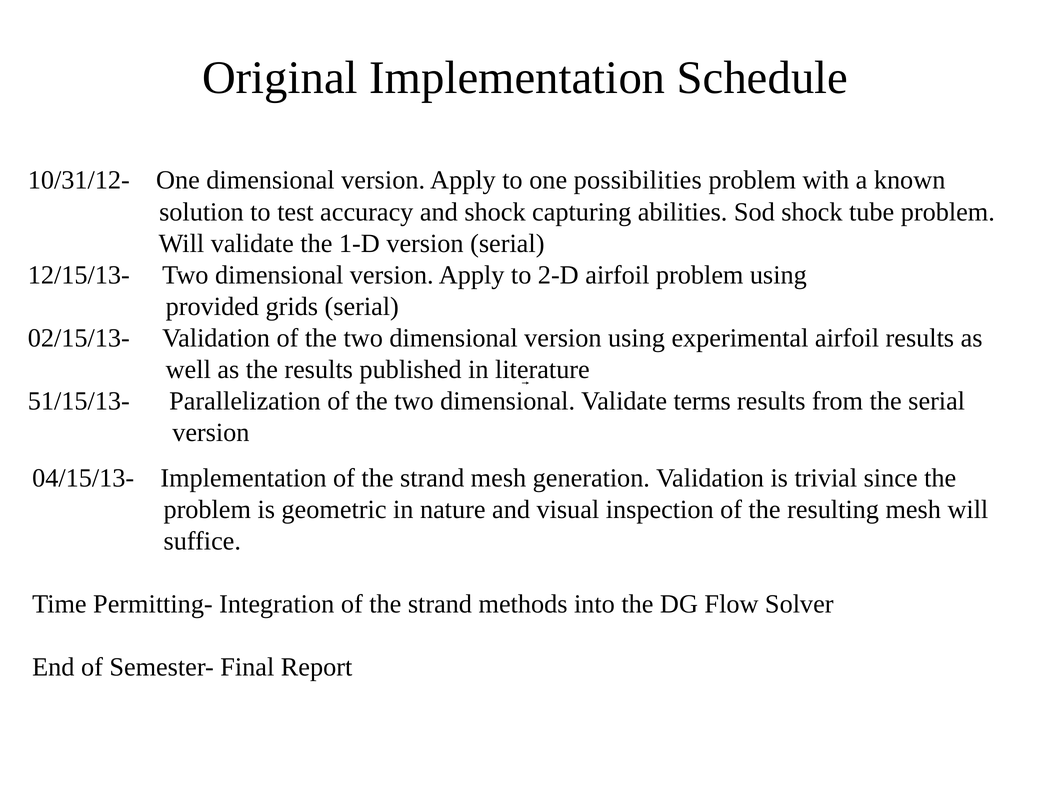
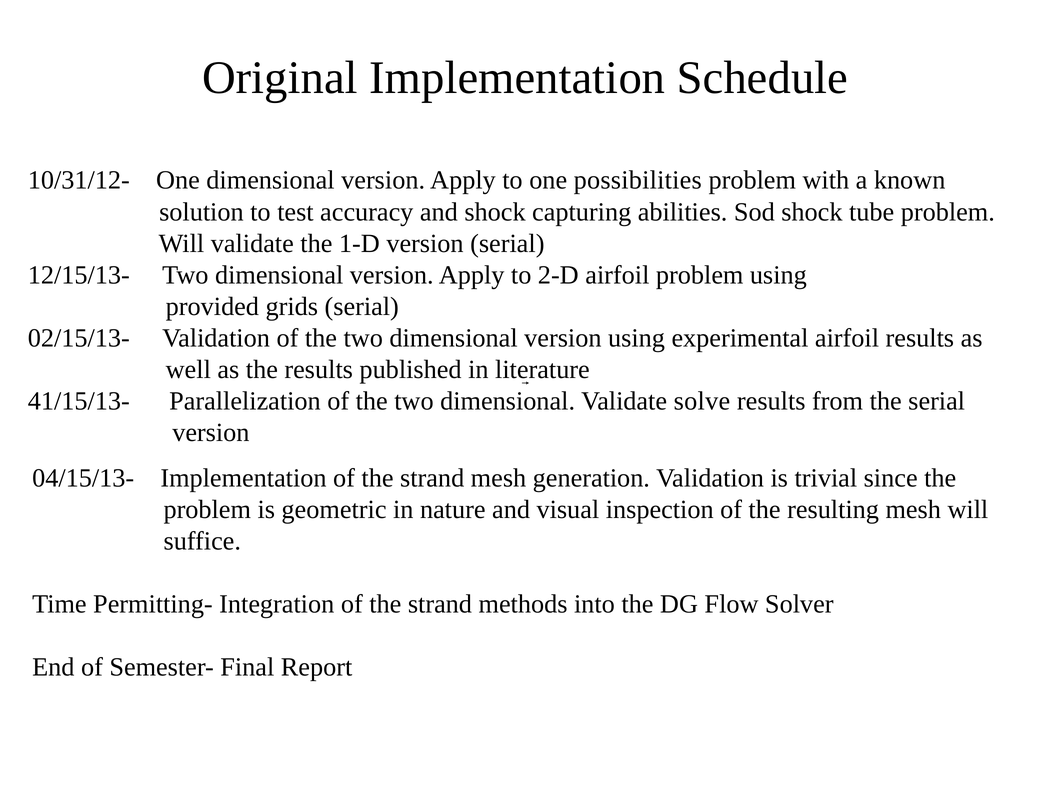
51/15/13-: 51/15/13- -> 41/15/13- (79, 401)
terms: terms -> solve (702, 401)
